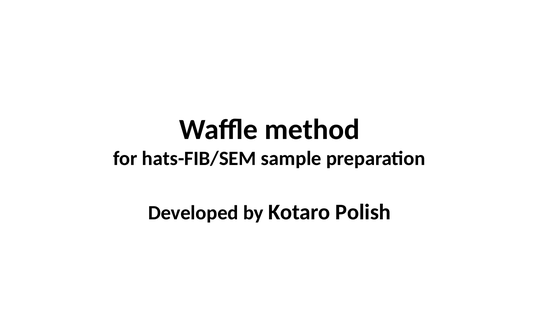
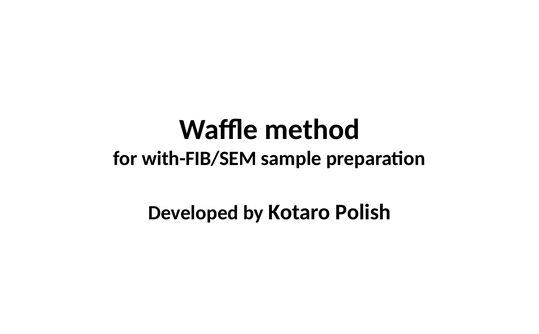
hats-FIB/SEM: hats-FIB/SEM -> with-FIB/SEM (199, 159)
